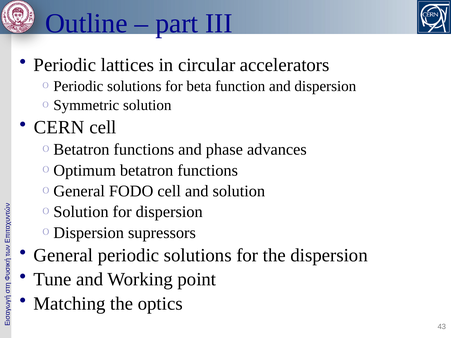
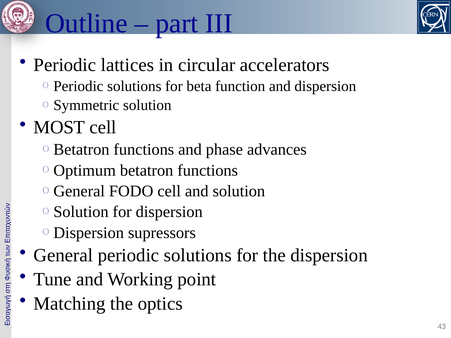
CERN: CERN -> MOST (59, 127)
